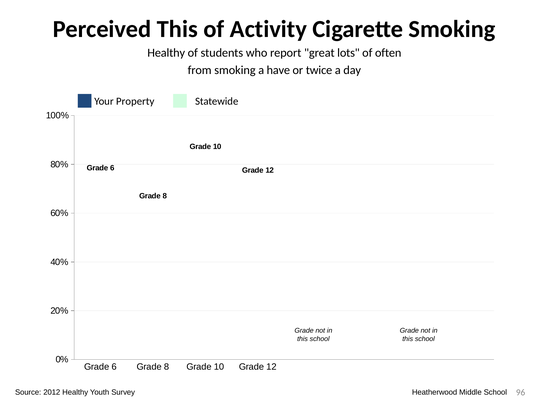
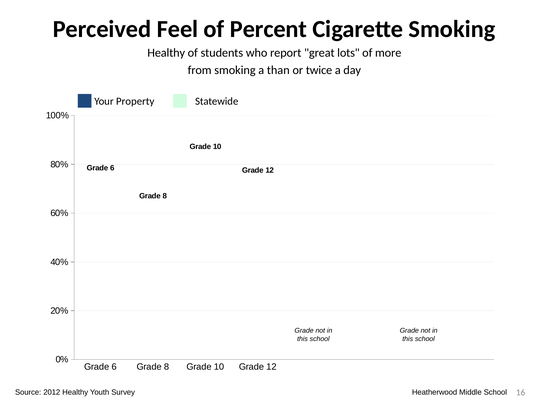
Perceived This: This -> Feel (177, 29)
Activity: Activity -> Percent (268, 29)
often: often -> more (388, 53)
have: have -> than (278, 70)
96: 96 -> 16 (521, 392)
